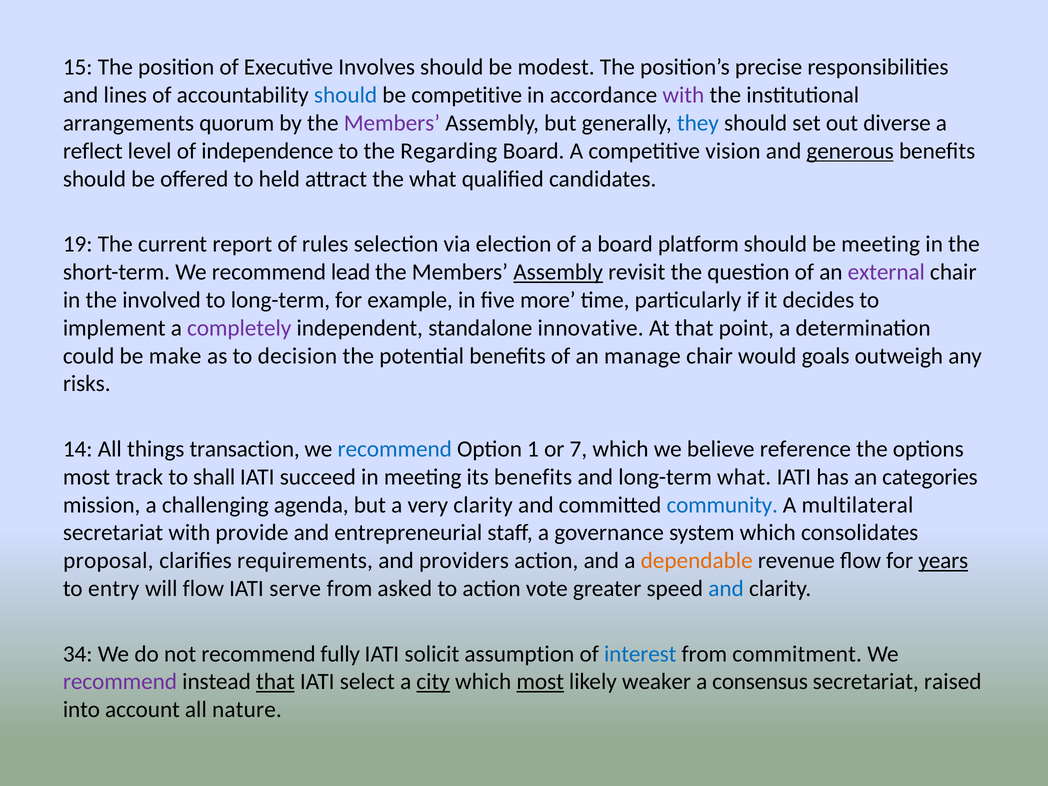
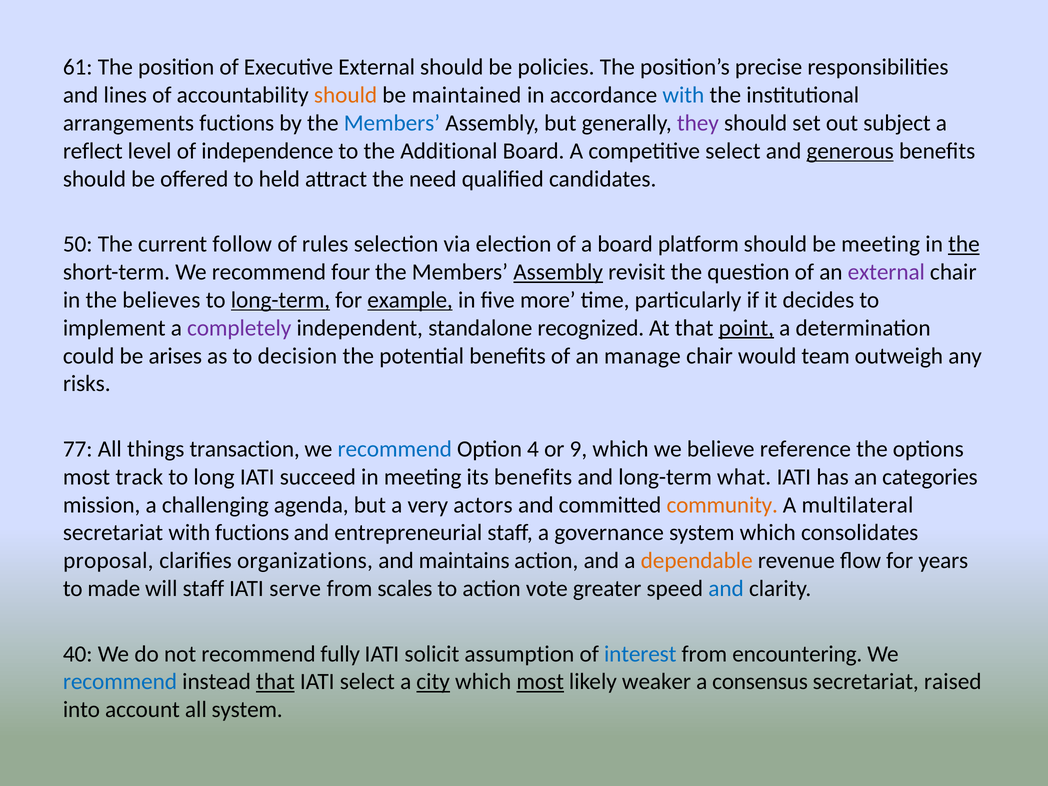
15: 15 -> 61 (78, 67)
Executive Involves: Involves -> External (377, 67)
modest: modest -> policies (556, 67)
should colour: blue -> orange (346, 95)
be competitive: competitive -> maintained (466, 95)
with colour: purple -> blue (683, 95)
arrangements quorum: quorum -> fuctions (237, 123)
Members colour: purple -> blue (392, 123)
they colour: blue -> purple (698, 123)
diverse: diverse -> subject (897, 123)
Regarding: Regarding -> Additional (449, 151)
competitive vision: vision -> select (733, 151)
the what: what -> need (433, 179)
19: 19 -> 50 (78, 244)
report: report -> follow (242, 244)
the underline: none -> present (964, 244)
lead: lead -> four (351, 272)
involved: involved -> believes (161, 300)
long-term underline: none -> present (280, 300)
example underline: none -> present (410, 300)
innovative: innovative -> recognized (591, 328)
point underline: none -> present (746, 328)
make: make -> arises (175, 356)
goals: goals -> team (826, 356)
14: 14 -> 77 (78, 449)
1: 1 -> 4 (533, 449)
7: 7 -> 9 (578, 449)
shall: shall -> long (214, 477)
very clarity: clarity -> actors (483, 505)
community colour: blue -> orange (722, 505)
with provide: provide -> fuctions (252, 533)
requirements: requirements -> organizations (305, 561)
providers: providers -> maintains (464, 561)
years underline: present -> none (943, 561)
entry: entry -> made (114, 589)
will flow: flow -> staff (203, 589)
asked: asked -> scales (405, 589)
34: 34 -> 40 (78, 654)
commitment: commitment -> encountering (797, 654)
recommend colour: purple -> blue (120, 682)
all nature: nature -> system (247, 710)
